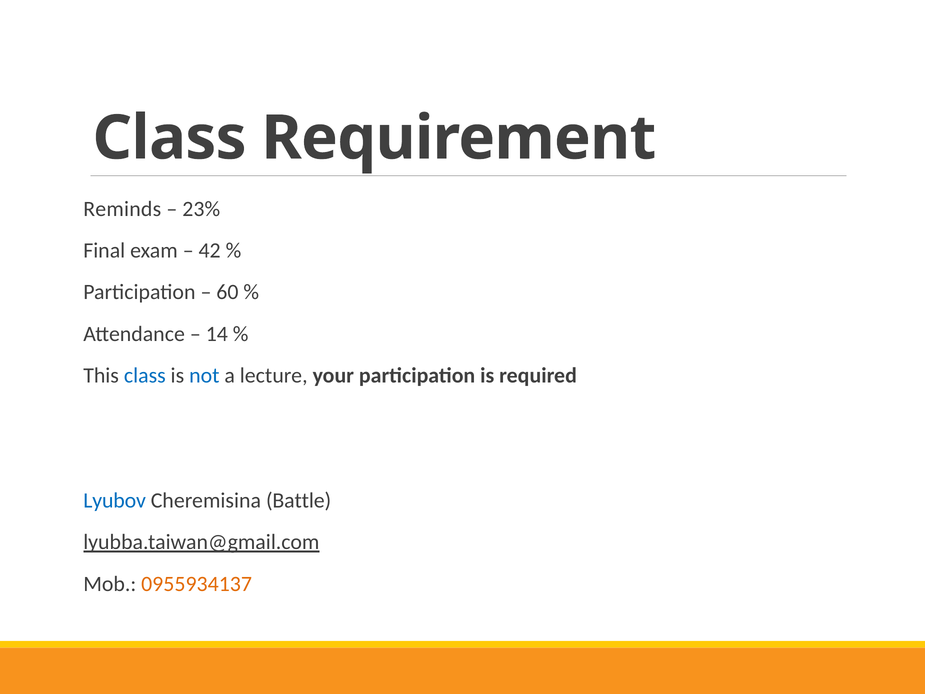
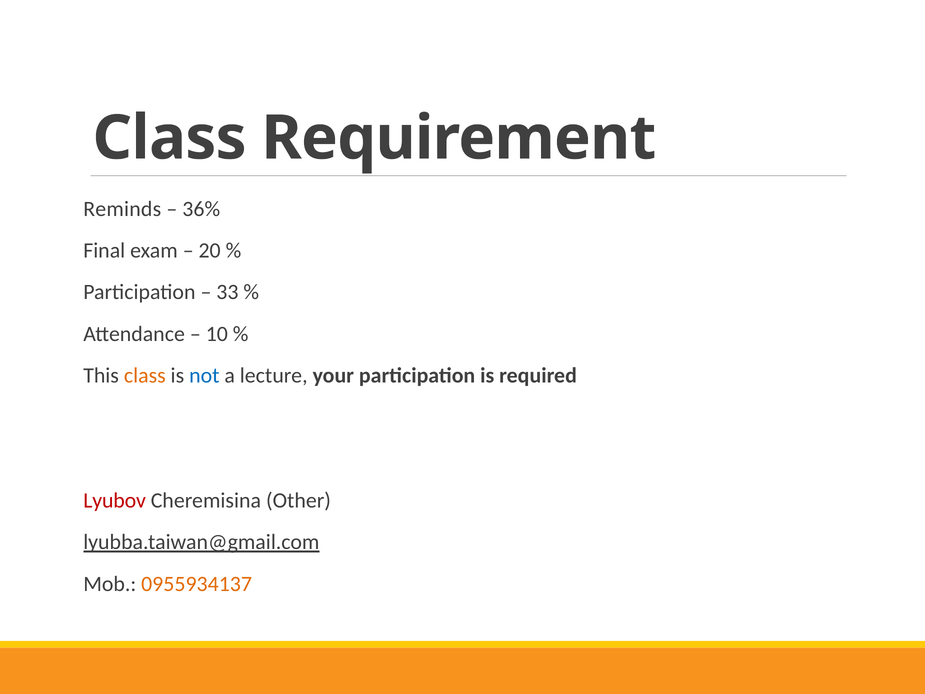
23%: 23% -> 36% (201, 209)
42: 42 -> 20 (210, 251)
60: 60 -> 33 (227, 292)
14: 14 -> 10 (217, 334)
class colour: blue -> orange (145, 375)
Lyubov colour: blue -> red (115, 500)
Battle: Battle -> Other (298, 500)
